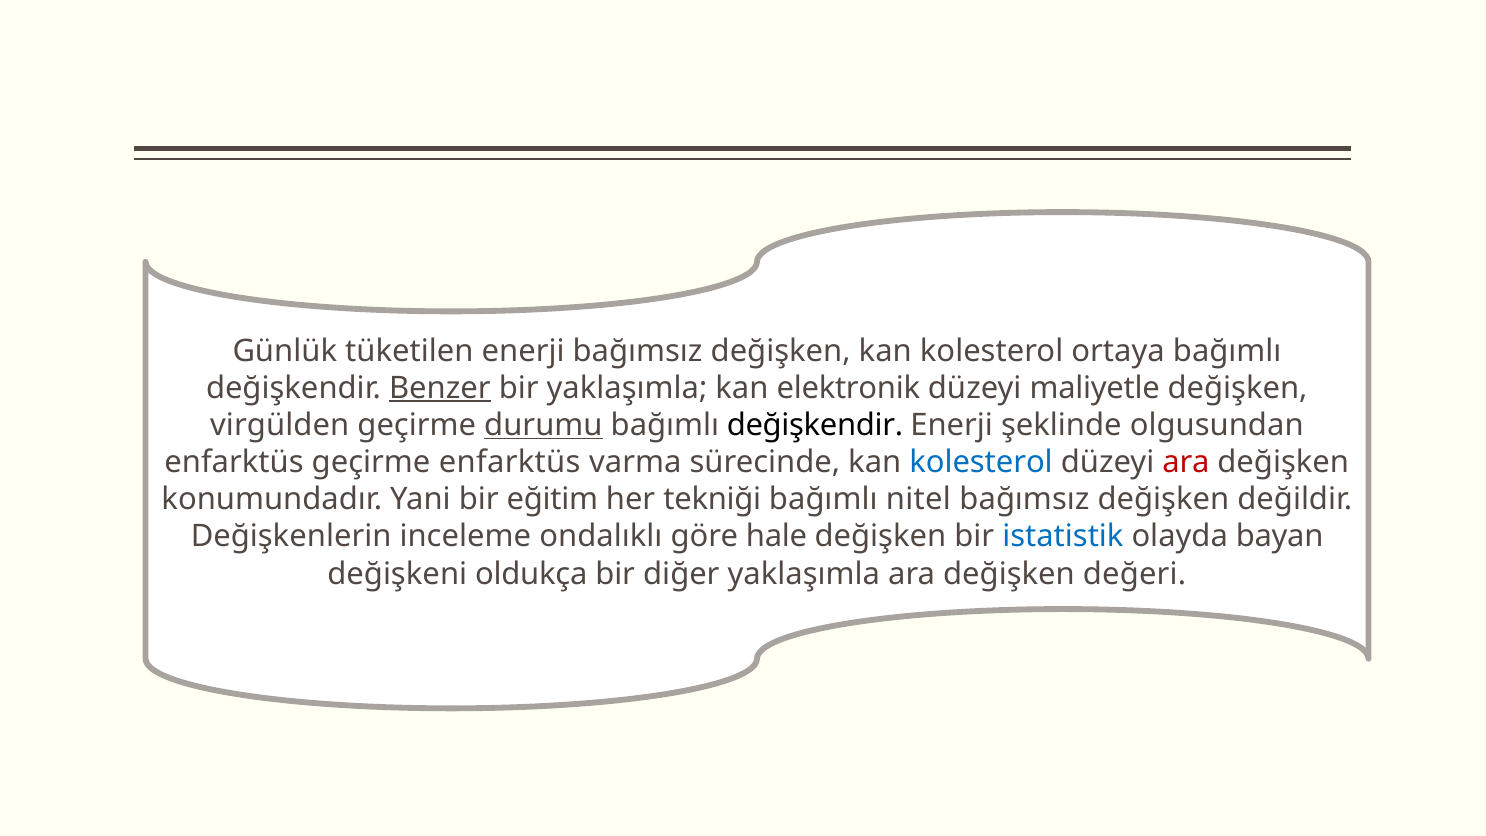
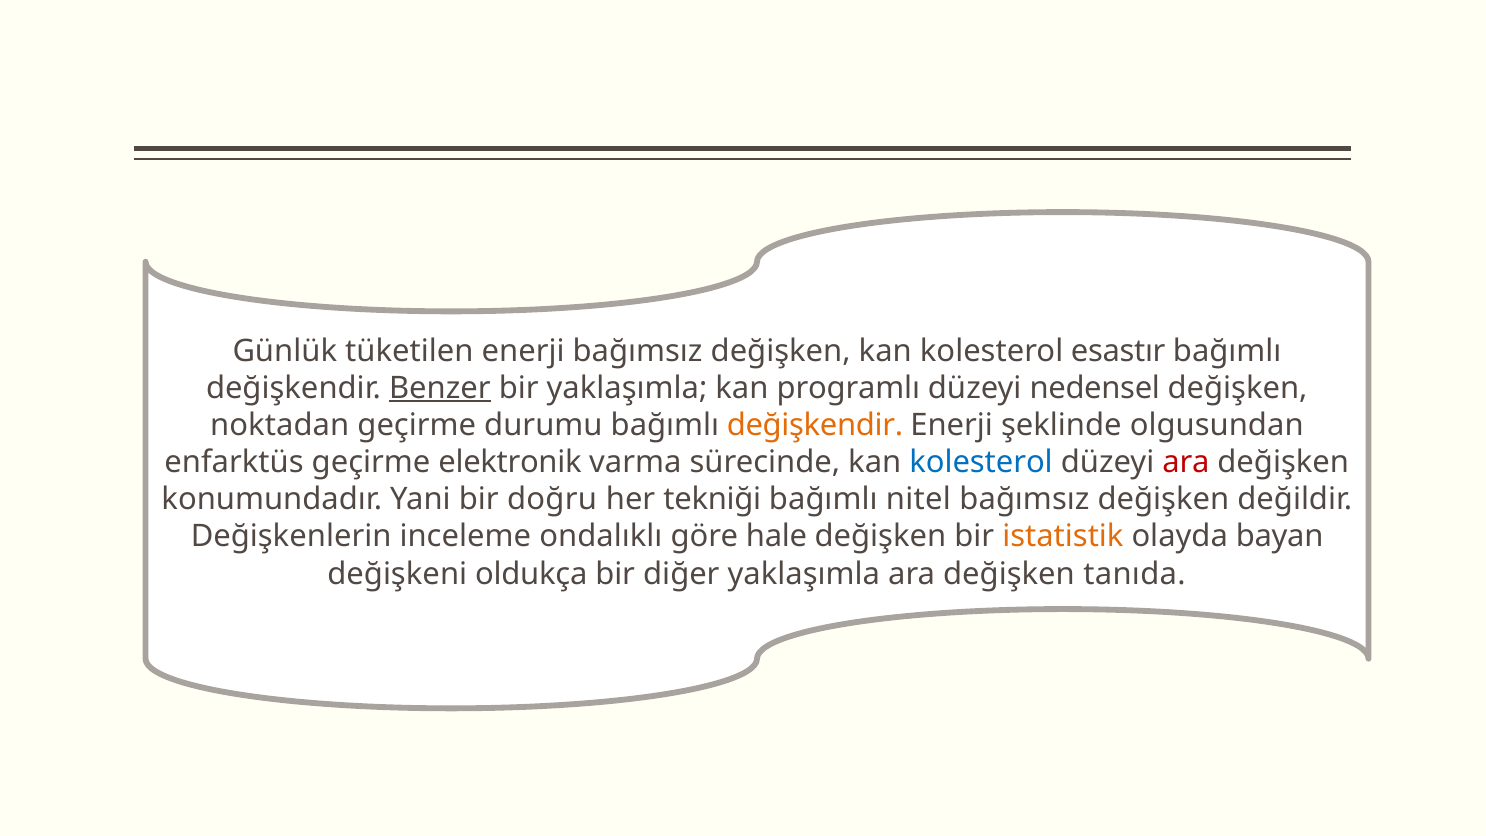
ortaya: ortaya -> esastır (1118, 351)
elektronik: elektronik -> programlı (848, 388)
maliyetle: maliyetle -> nedensel (1095, 388)
virgülden: virgülden -> noktadan (280, 425)
durumu underline: present -> none (543, 425)
değişkendir colour: black -> orange (815, 425)
geçirme enfarktüs: enfarktüs -> elektronik (510, 462)
eğitim: eğitim -> doğru (552, 499)
istatistik colour: blue -> orange (1063, 537)
değeri: değeri -> tanıda (1134, 574)
